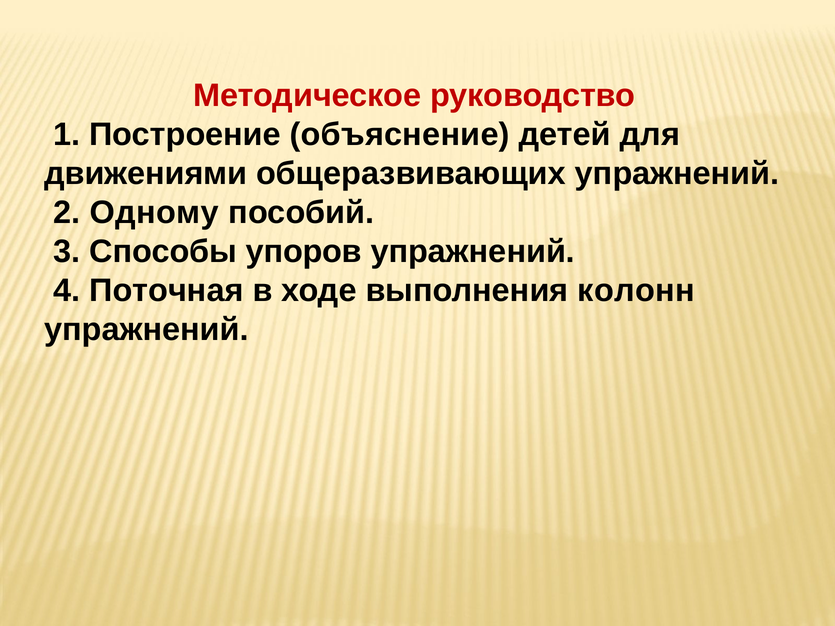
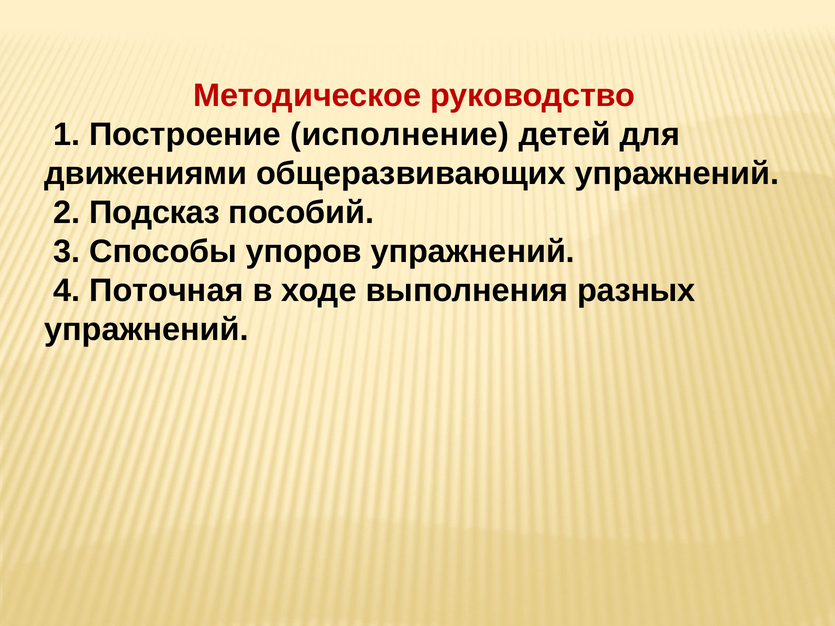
объяснение: объяснение -> исполнение (400, 135)
Одному: Одному -> Подсказ (155, 213)
колонн: колонн -> разных (636, 291)
